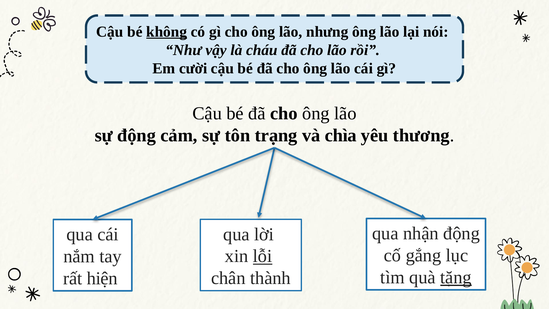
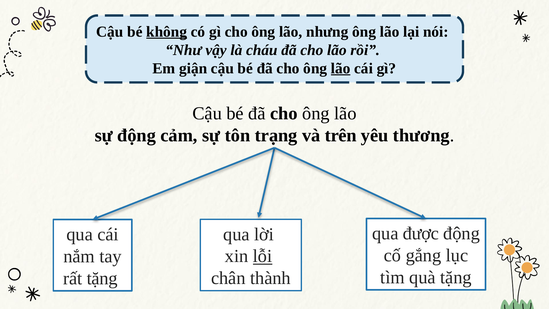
cười: cười -> giận (193, 68)
lão underline: none -> present (341, 68)
chìa: chìa -> trên (341, 135)
nhận: nhận -> được (421, 233)
tặng underline: present -> none (456, 277)
rất hiện: hiện -> tặng (102, 278)
